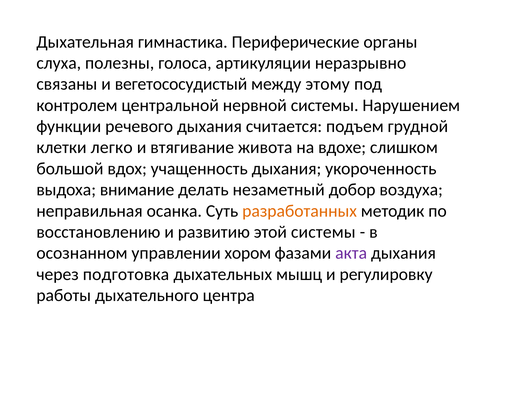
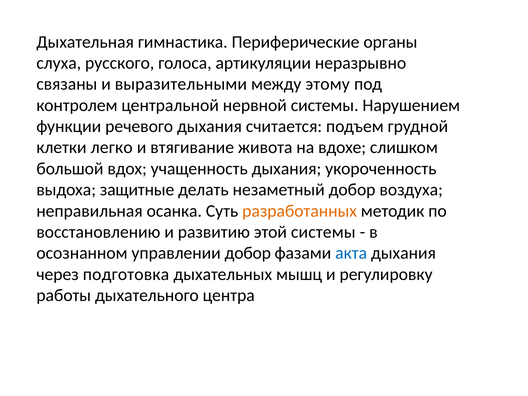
полезны: полезны -> русского (120, 63)
вегетососудистый: вегетососудистый -> выразительными (181, 84)
внимание: внимание -> защитные (137, 190)
управлении хором: хором -> добор (248, 253)
акта colour: purple -> blue (351, 253)
